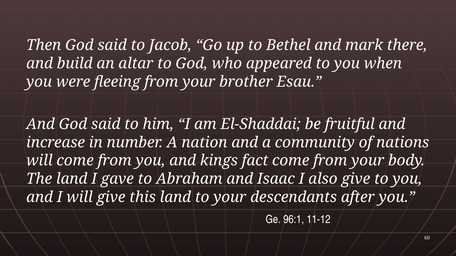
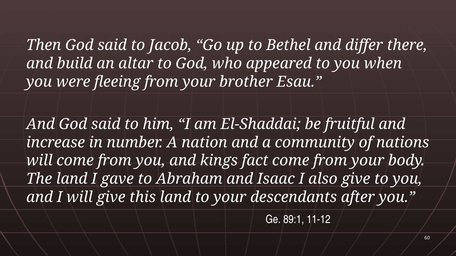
mark: mark -> differ (364, 45)
96:1: 96:1 -> 89:1 (294, 220)
